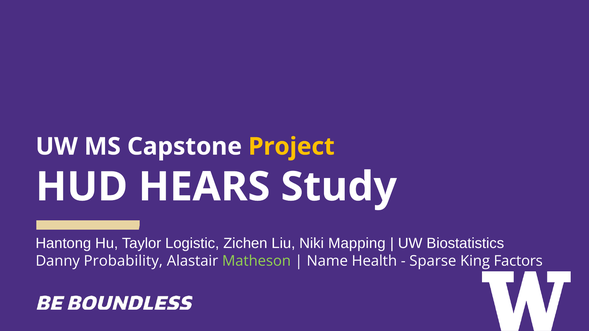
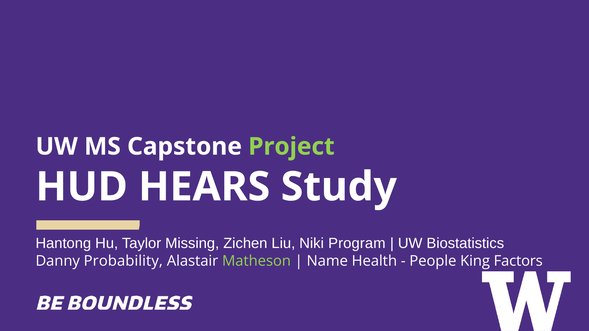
Project colour: yellow -> light green (292, 147)
Logistic: Logistic -> Missing (192, 244)
Mapping: Mapping -> Program (357, 244)
Sparse: Sparse -> People (433, 261)
